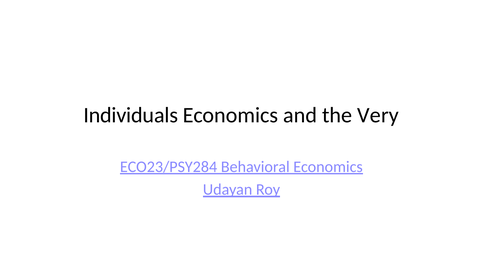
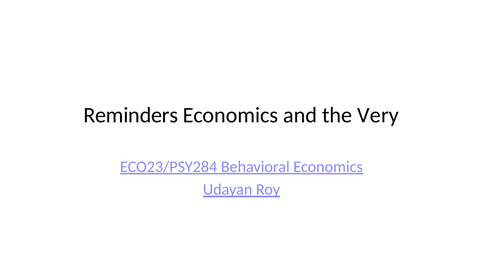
Individuals: Individuals -> Reminders (131, 115)
